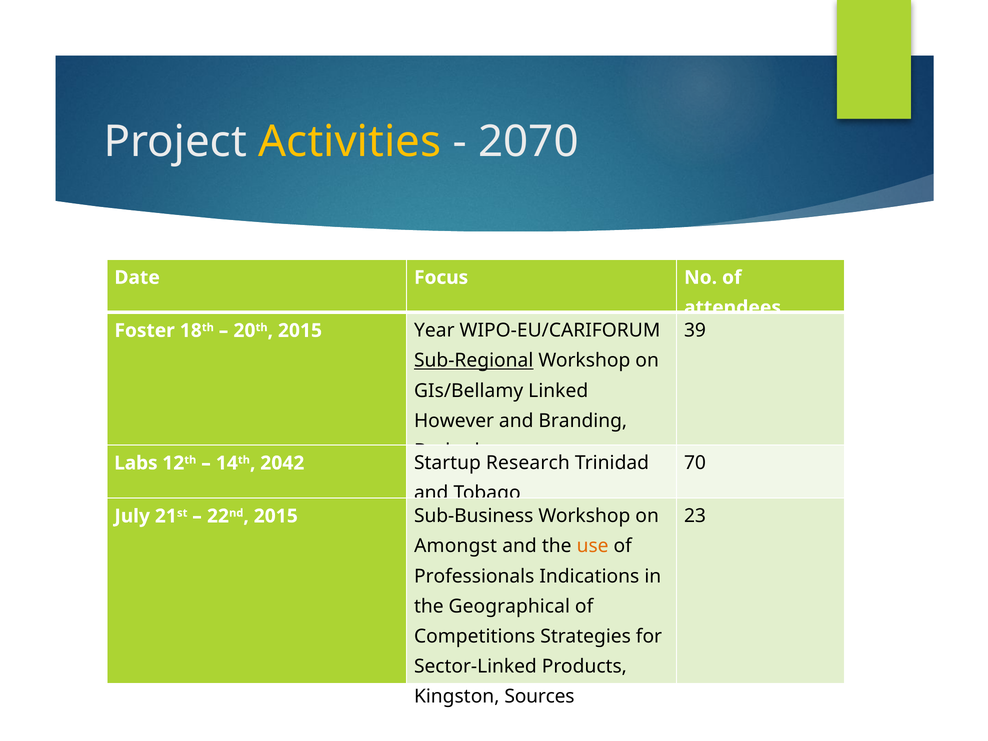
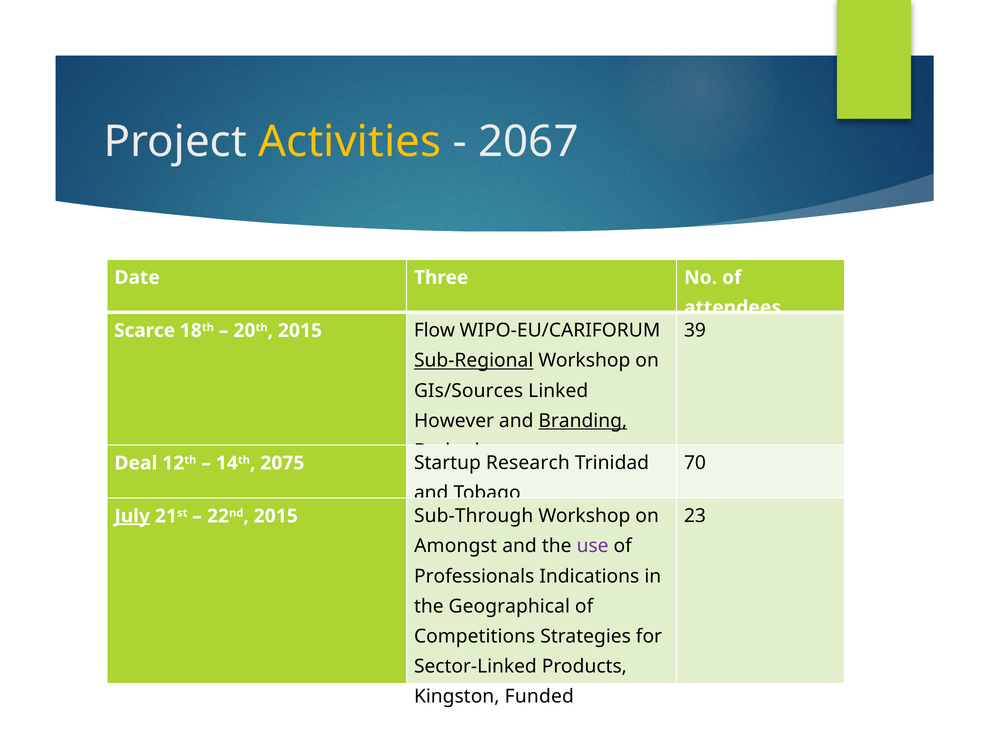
2070: 2070 -> 2067 (528, 142)
Focus: Focus -> Three (441, 278)
Foster: Foster -> Scarce (145, 331)
Year: Year -> Flow (434, 331)
GIs/Bellamy: GIs/Bellamy -> GIs/Sources (469, 391)
Branding underline: none -> present (583, 421)
Labs: Labs -> Deal (136, 463)
2042: 2042 -> 2075 (282, 463)
July underline: none -> present (132, 516)
Sub-Business: Sub-Business -> Sub-Through (474, 516)
use colour: orange -> purple (593, 546)
Sources: Sources -> Funded (539, 696)
